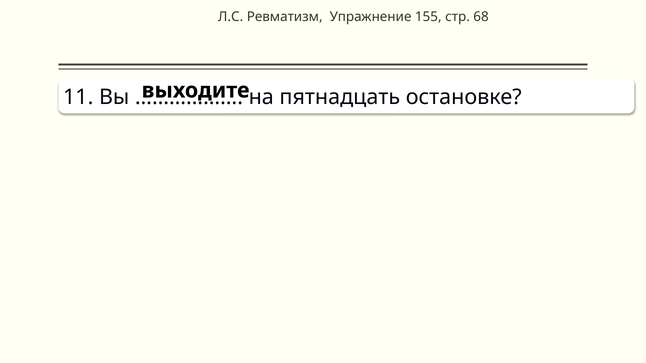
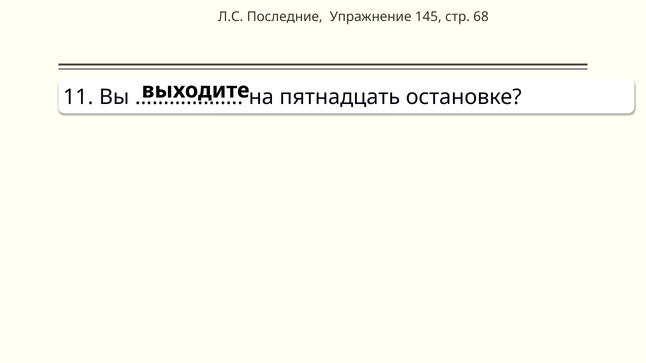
Ревматизм: Ревматизм -> Последние (285, 17)
155: 155 -> 145 (428, 17)
